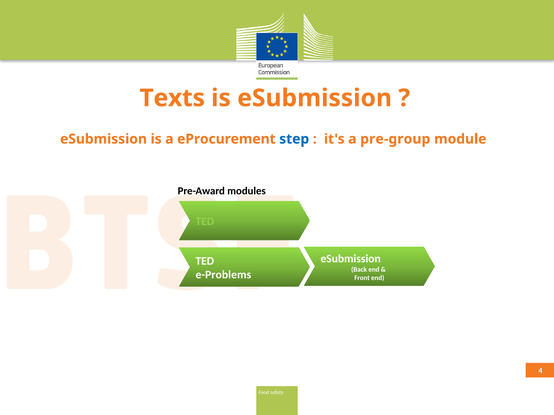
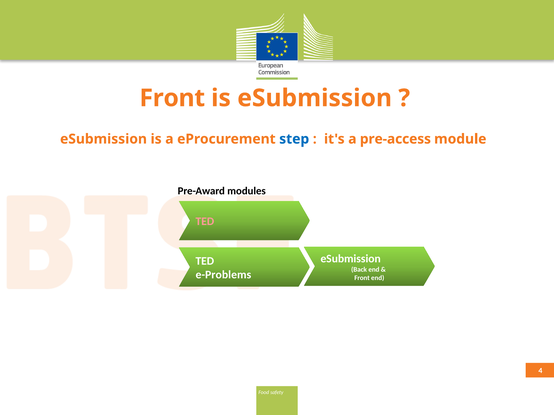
Texts: Texts -> Front (172, 98)
pre-group: pre-group -> pre-access (395, 139)
TED colour: light green -> pink (205, 222)
